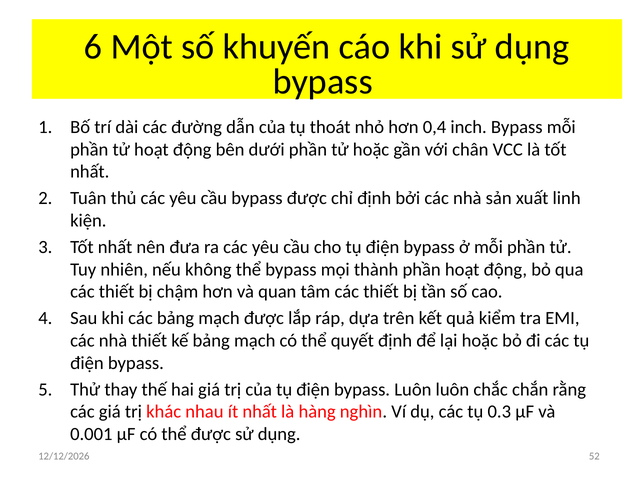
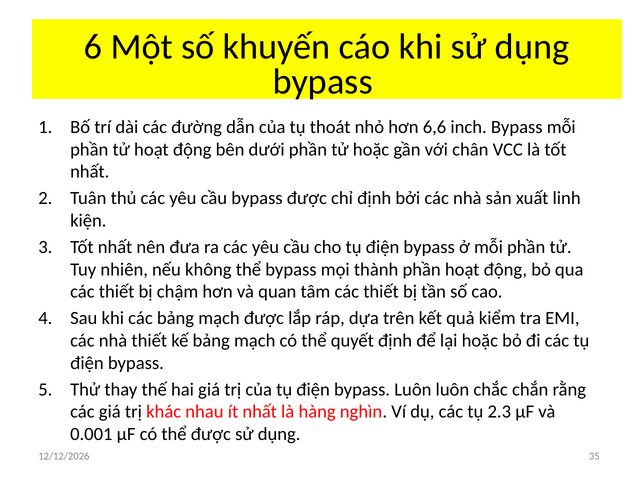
0,4: 0,4 -> 6,6 (435, 127)
0.3: 0.3 -> 2.3 (499, 412)
52: 52 -> 35 (594, 457)
